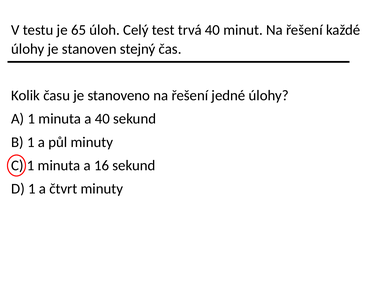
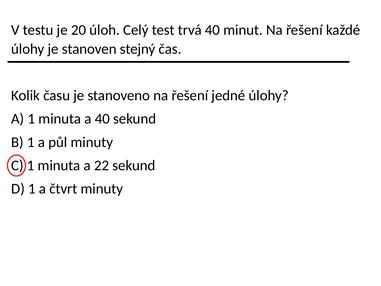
65: 65 -> 20 (79, 30)
16: 16 -> 22 (102, 165)
